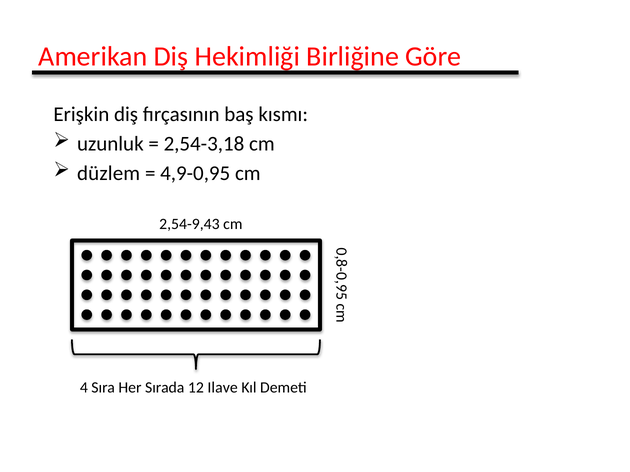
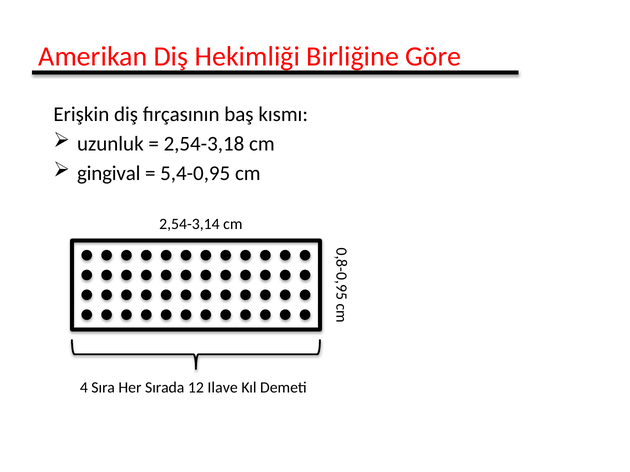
düzlem: düzlem -> gingival (109, 173)
4,9-0,95: 4,9-0,95 -> 5,4-0,95 (195, 173)
2,54-9,43: 2,54-9,43 -> 2,54-3,14 (189, 224)
